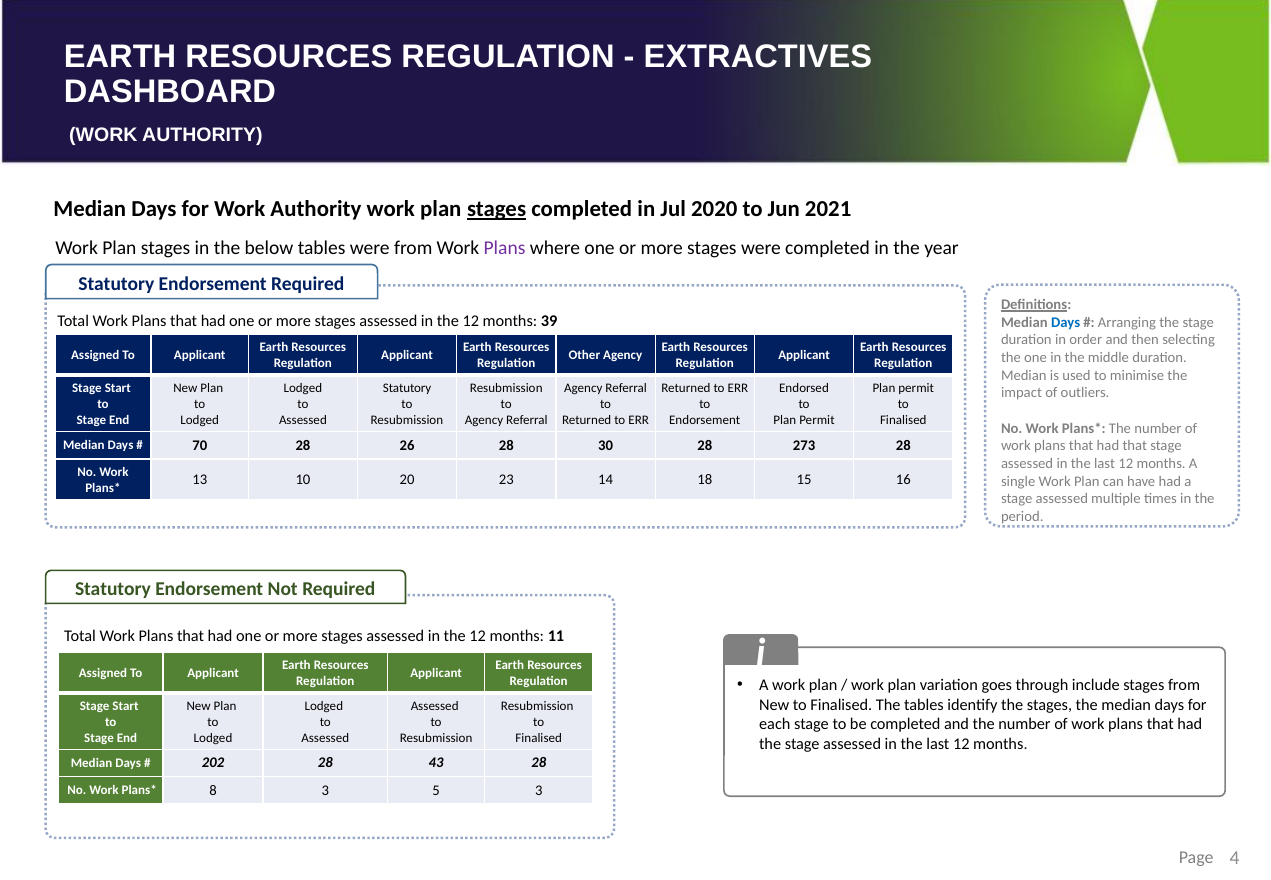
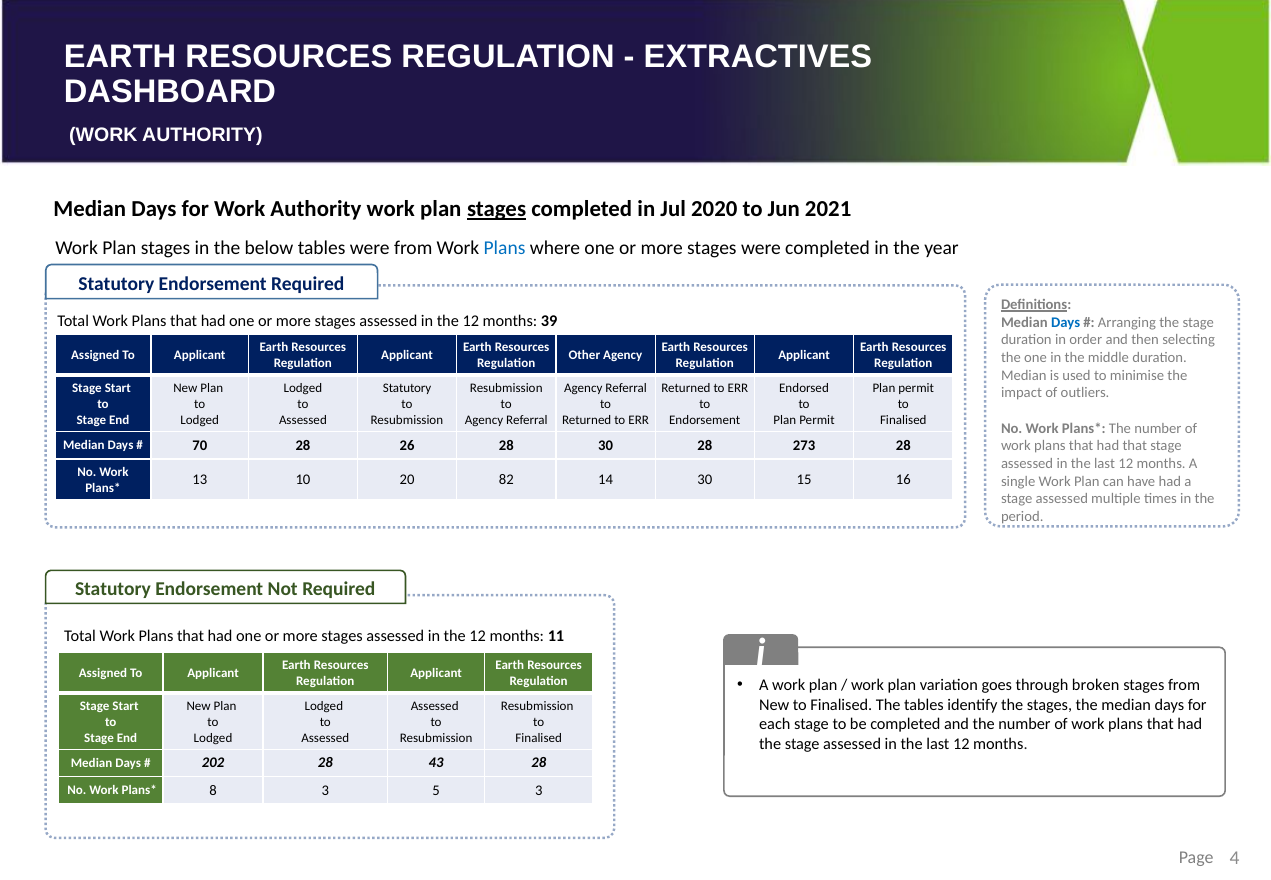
Plans colour: purple -> blue (505, 249)
23: 23 -> 82 (506, 479)
14 18: 18 -> 30 (705, 479)
include: include -> broken (1096, 685)
